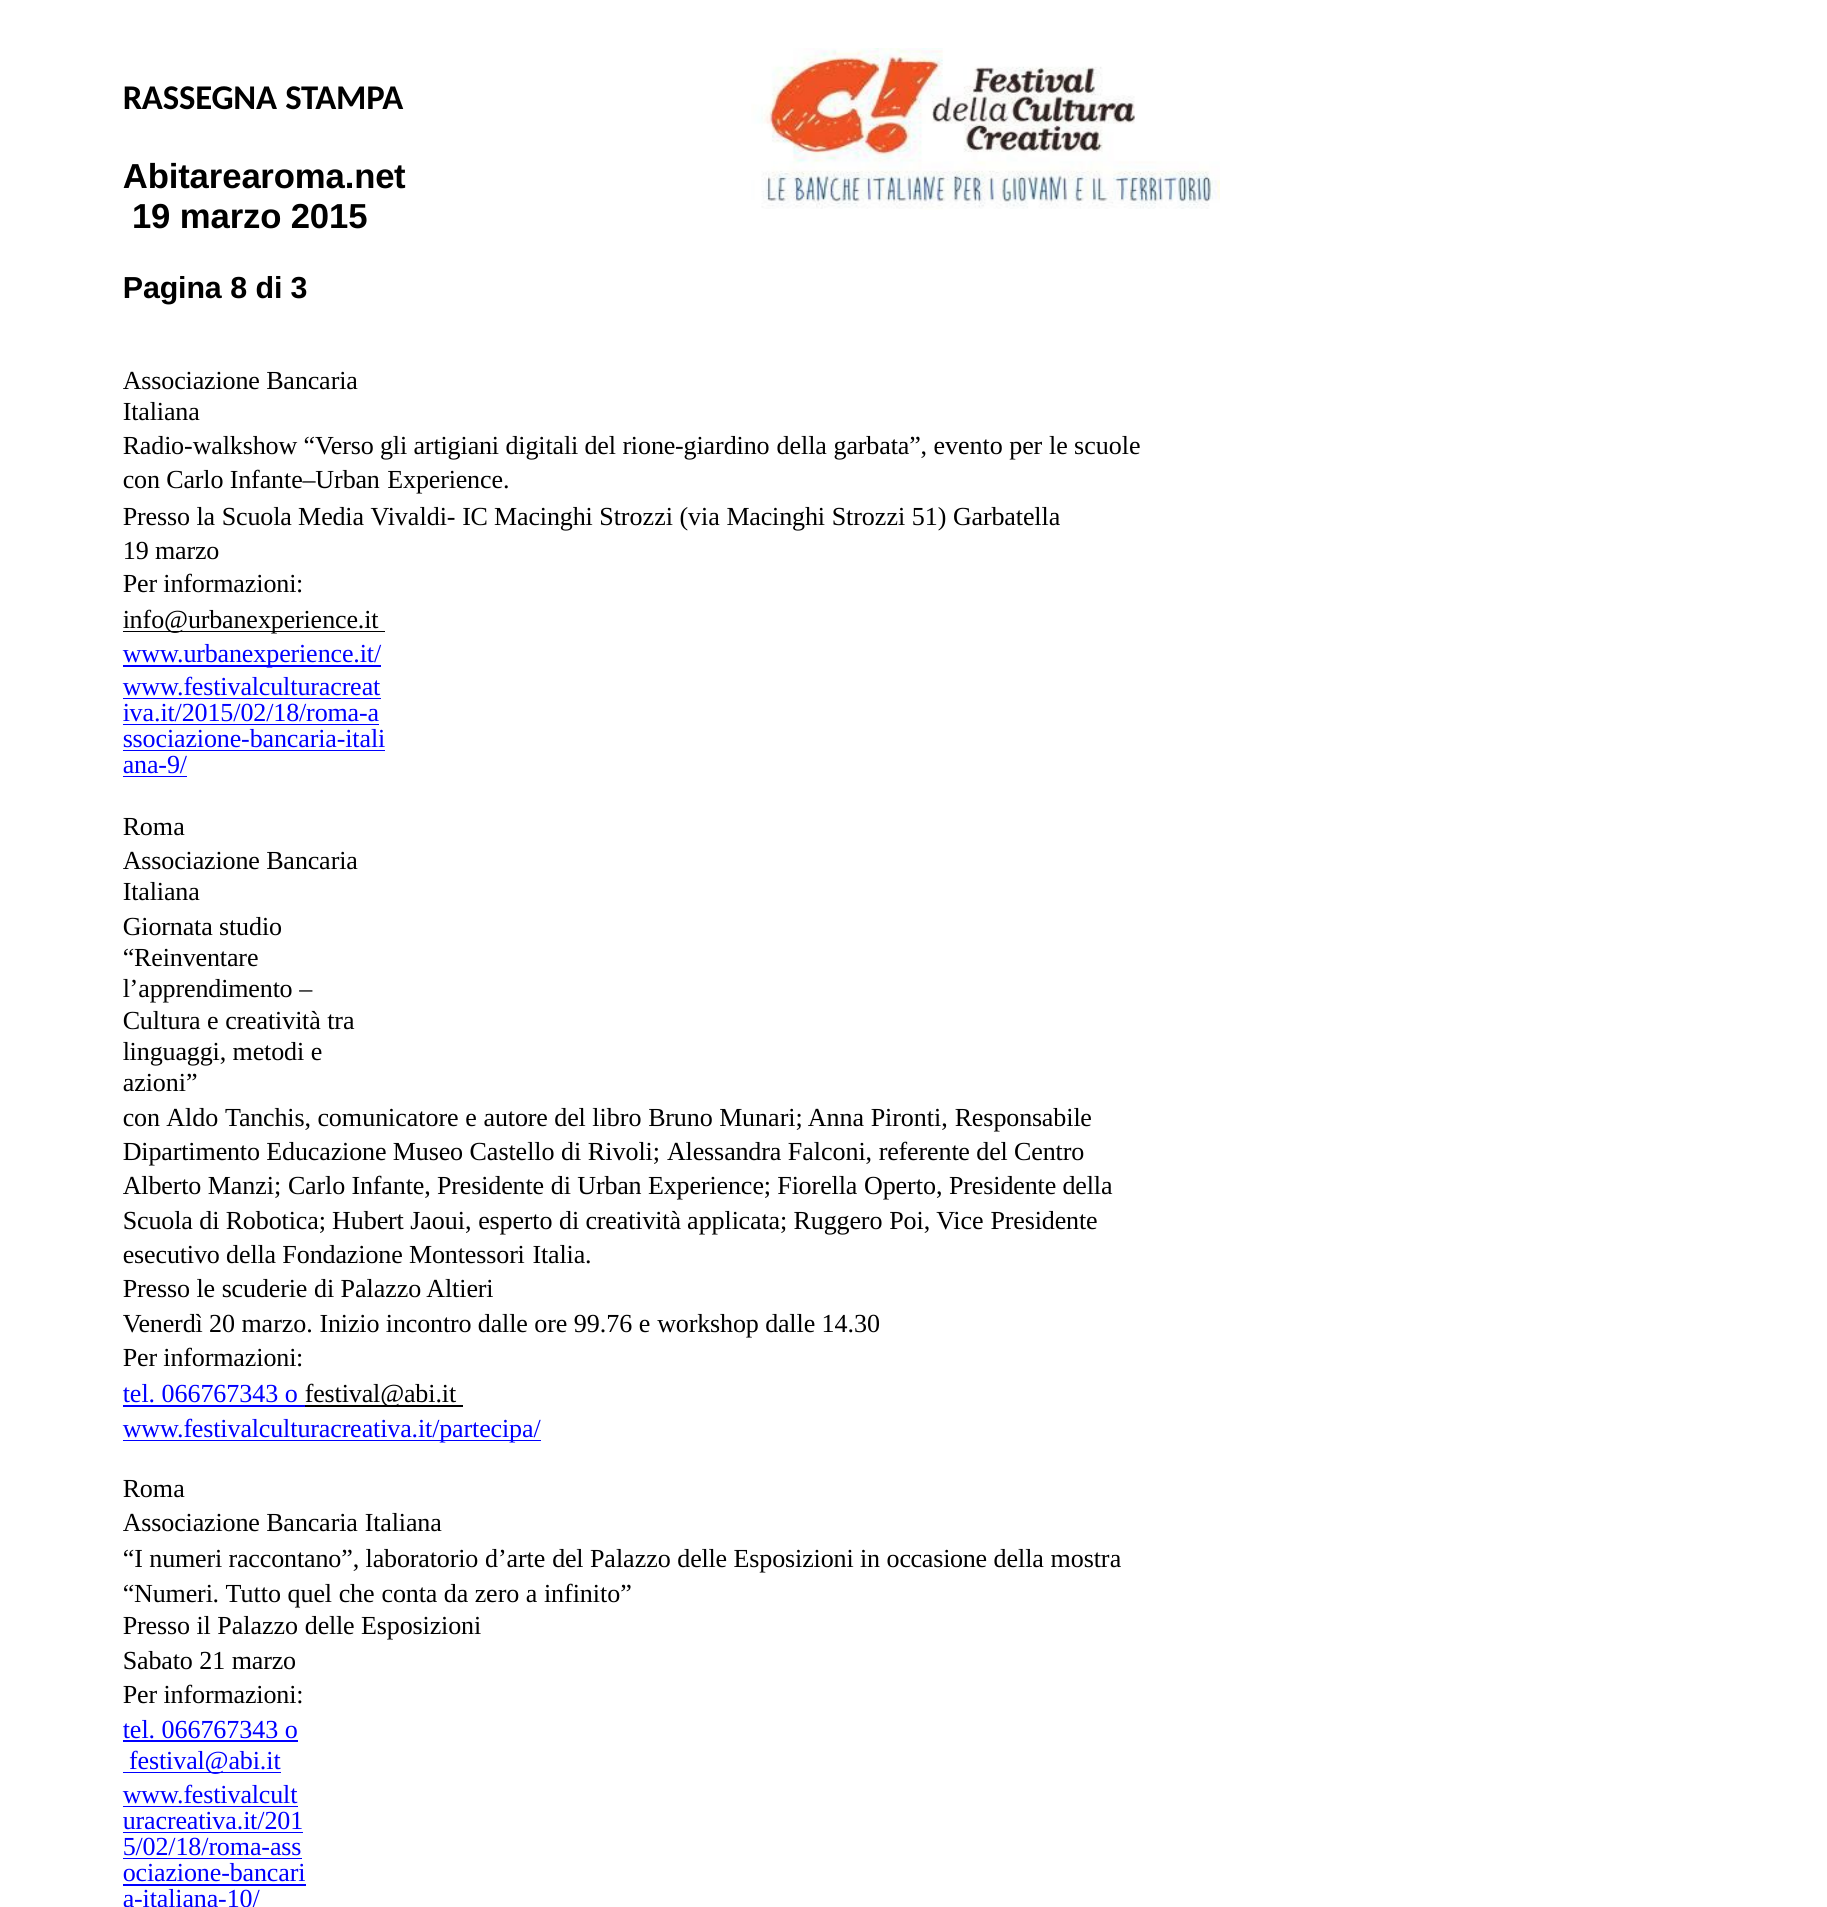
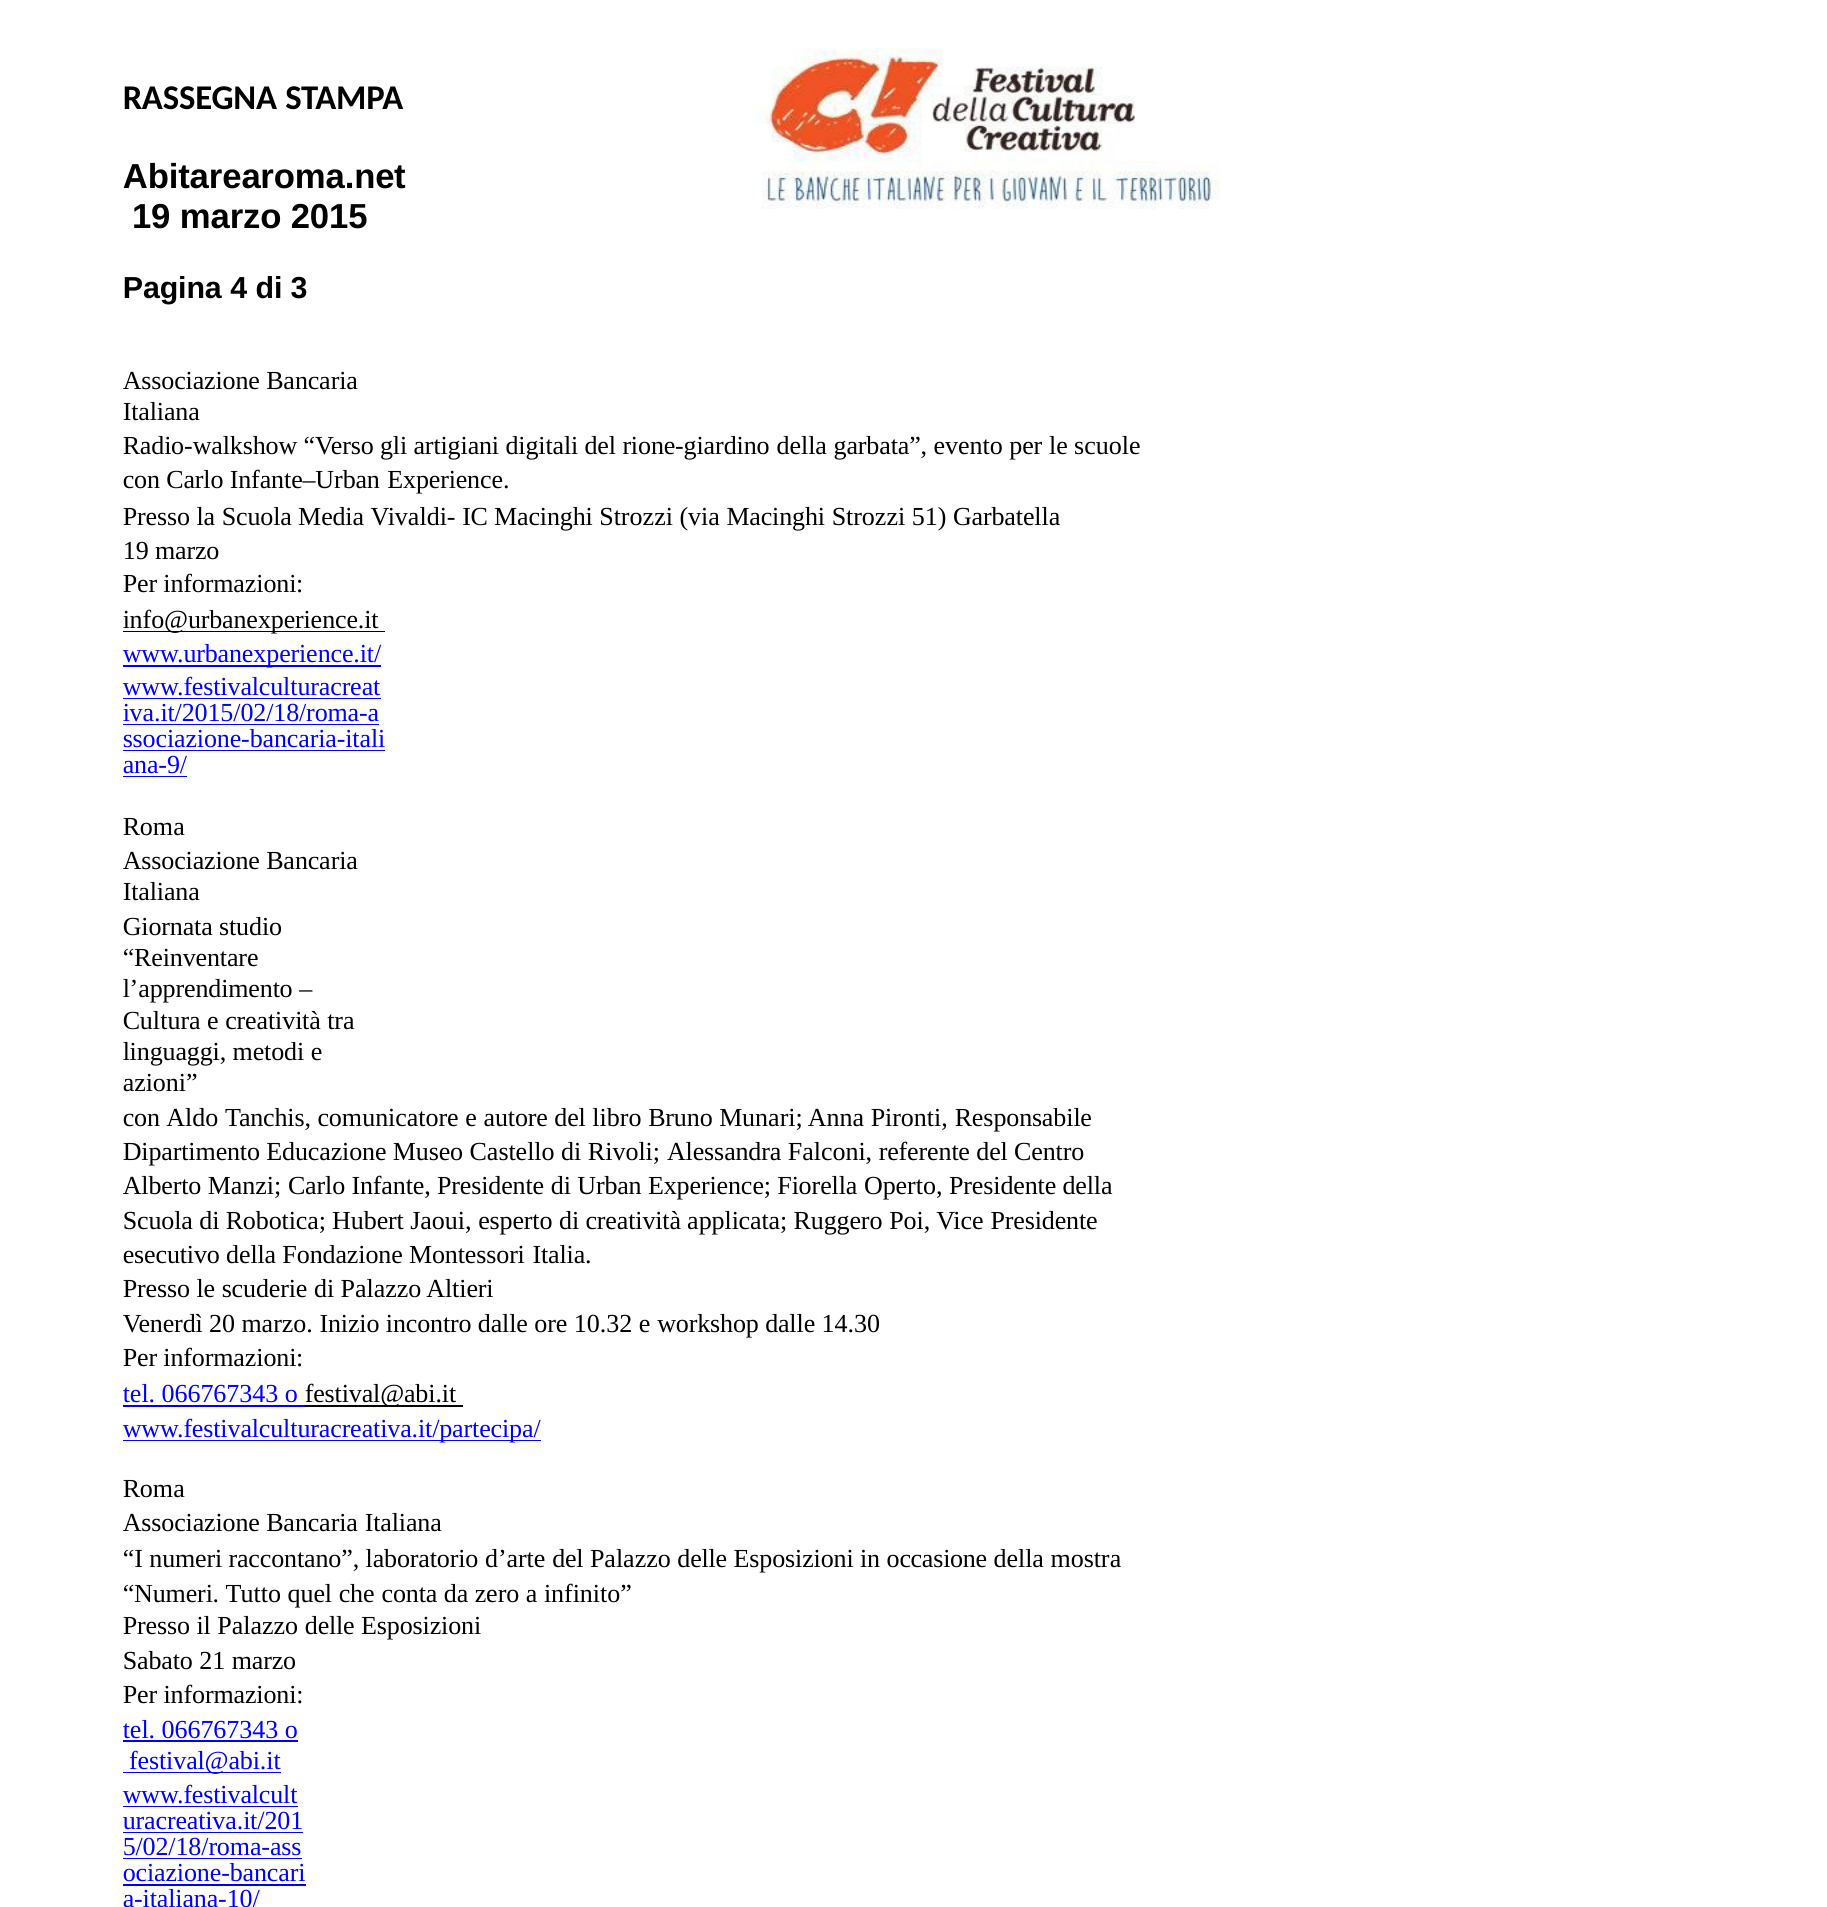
8: 8 -> 4 (239, 289)
99.76: 99.76 -> 10.32 (603, 1324)
